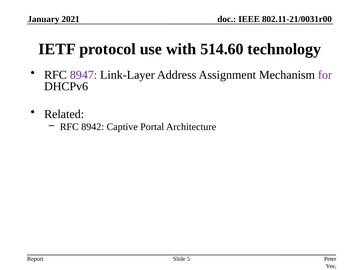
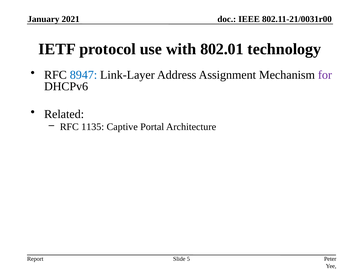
514.60: 514.60 -> 802.01 (222, 49)
8947 colour: purple -> blue (83, 75)
8942: 8942 -> 1135 (93, 127)
